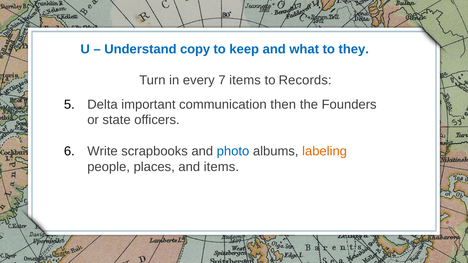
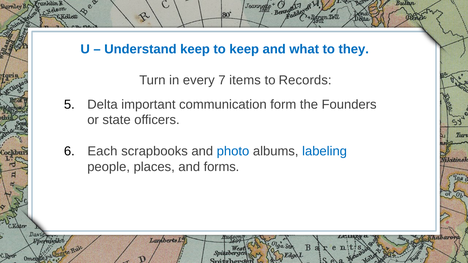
Understand copy: copy -> keep (195, 49)
then: then -> form (283, 105)
Write: Write -> Each (102, 151)
labeling colour: orange -> blue (325, 151)
and items: items -> forms (221, 167)
